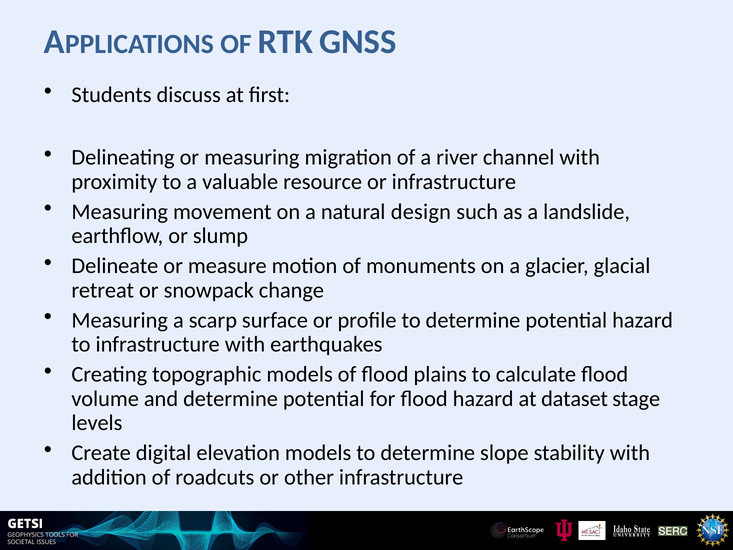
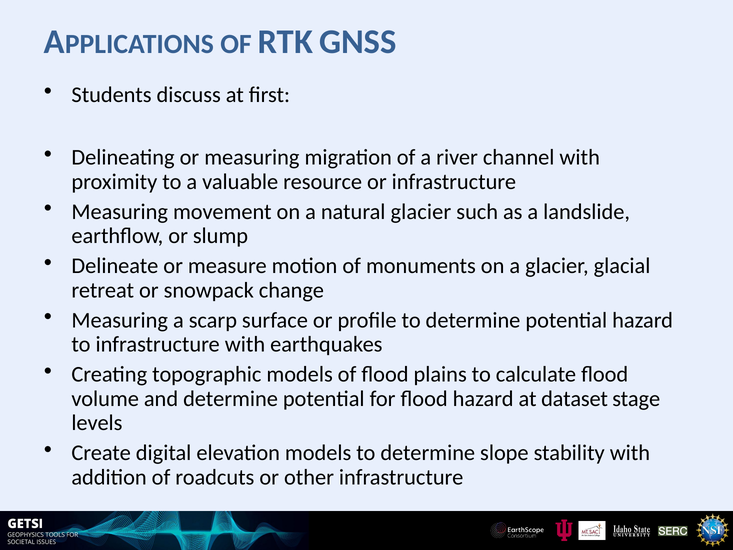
natural design: design -> glacier (421, 212)
